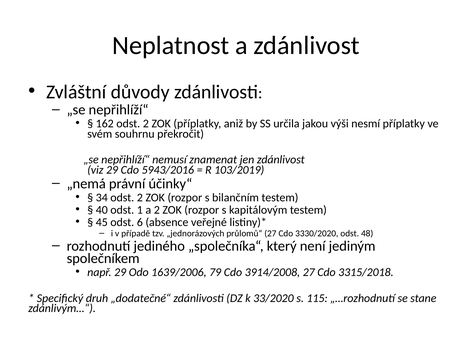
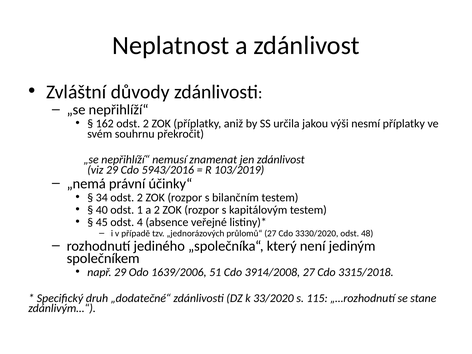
6: 6 -> 4 (140, 222)
79: 79 -> 51 (215, 272)
